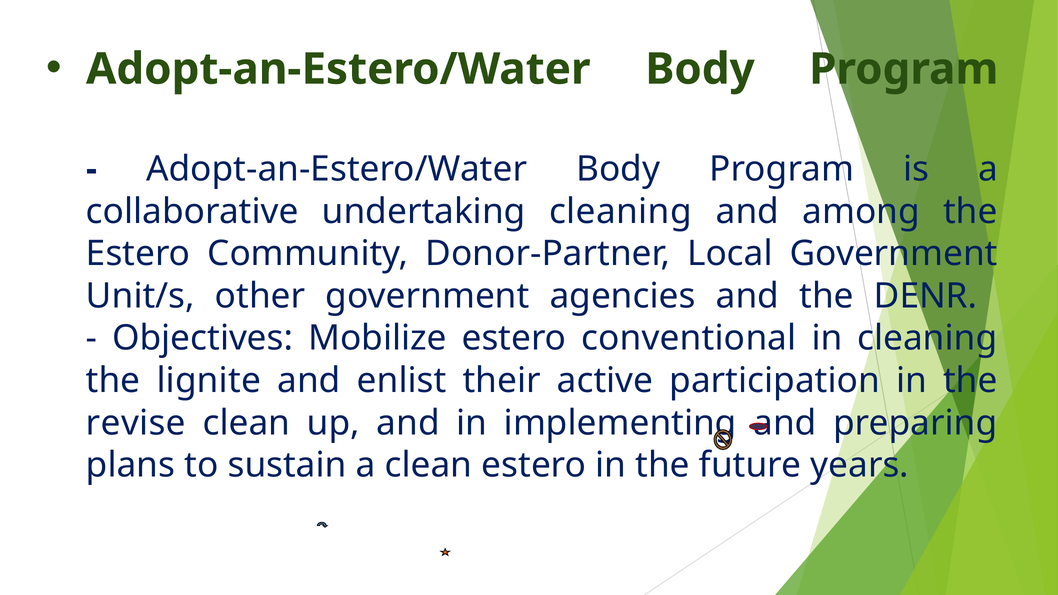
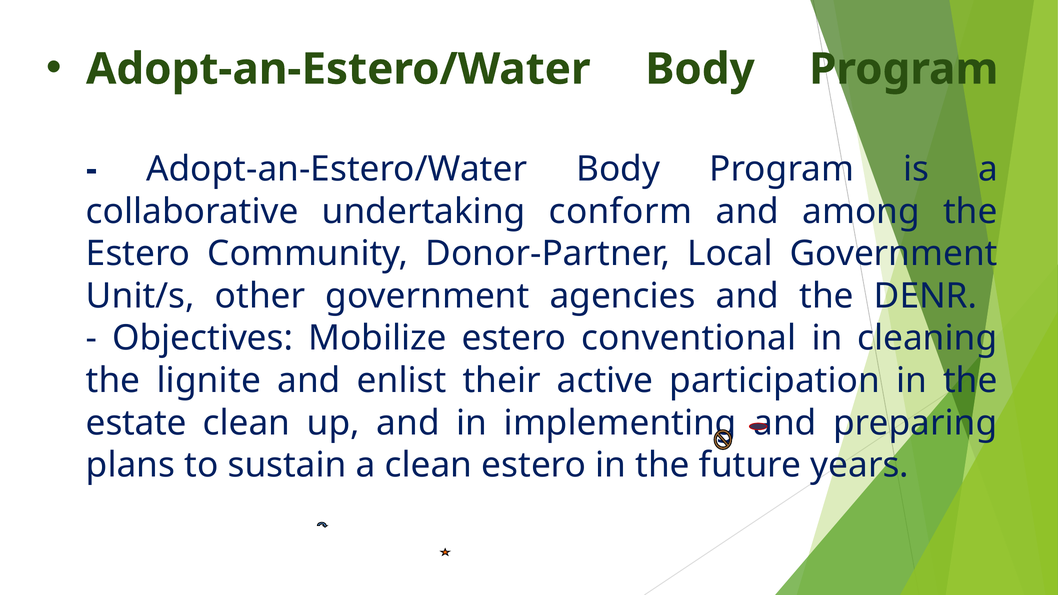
undertaking cleaning: cleaning -> conform (620, 211)
revise: revise -> estate (136, 423)
